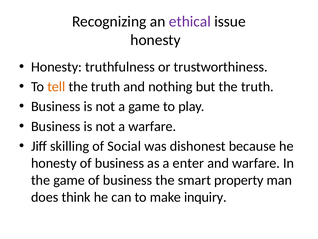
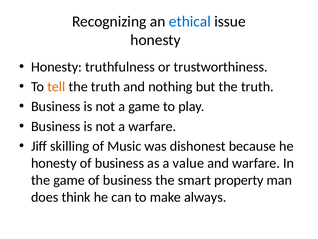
ethical colour: purple -> blue (190, 21)
Social: Social -> Music (124, 146)
enter: enter -> value (188, 163)
inquiry: inquiry -> always (205, 197)
